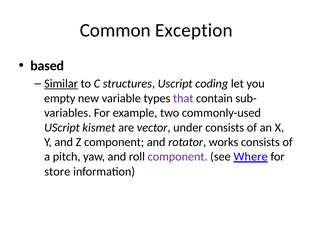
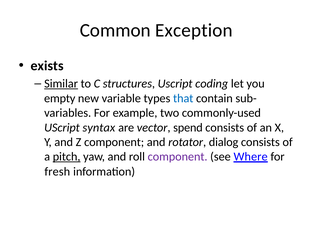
based: based -> exists (47, 66)
that colour: purple -> blue (183, 98)
kismet: kismet -> syntax (99, 127)
under: under -> spend (188, 127)
works: works -> dialog (224, 142)
pitch underline: none -> present (67, 157)
store: store -> fresh (57, 171)
